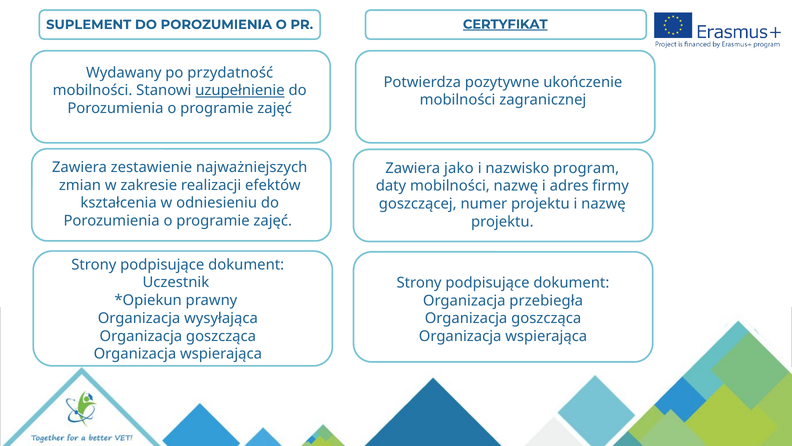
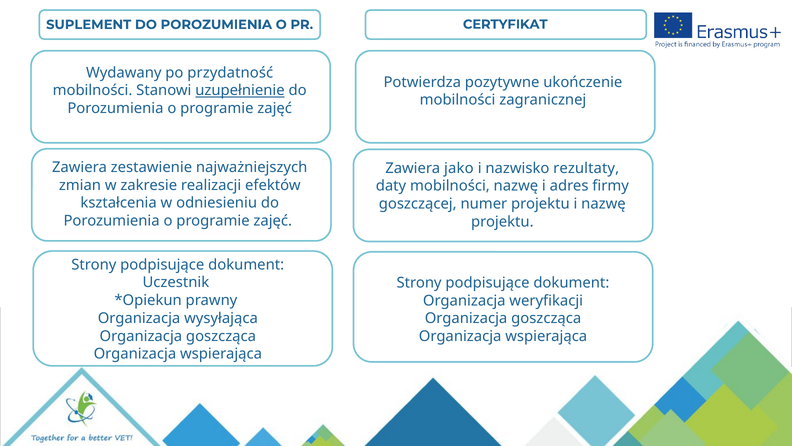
CERTYFIKAT underline: present -> none (505, 24)
program: program -> rezultaty (586, 168)
przebiegła: przebiegła -> weryfikacji (546, 300)
